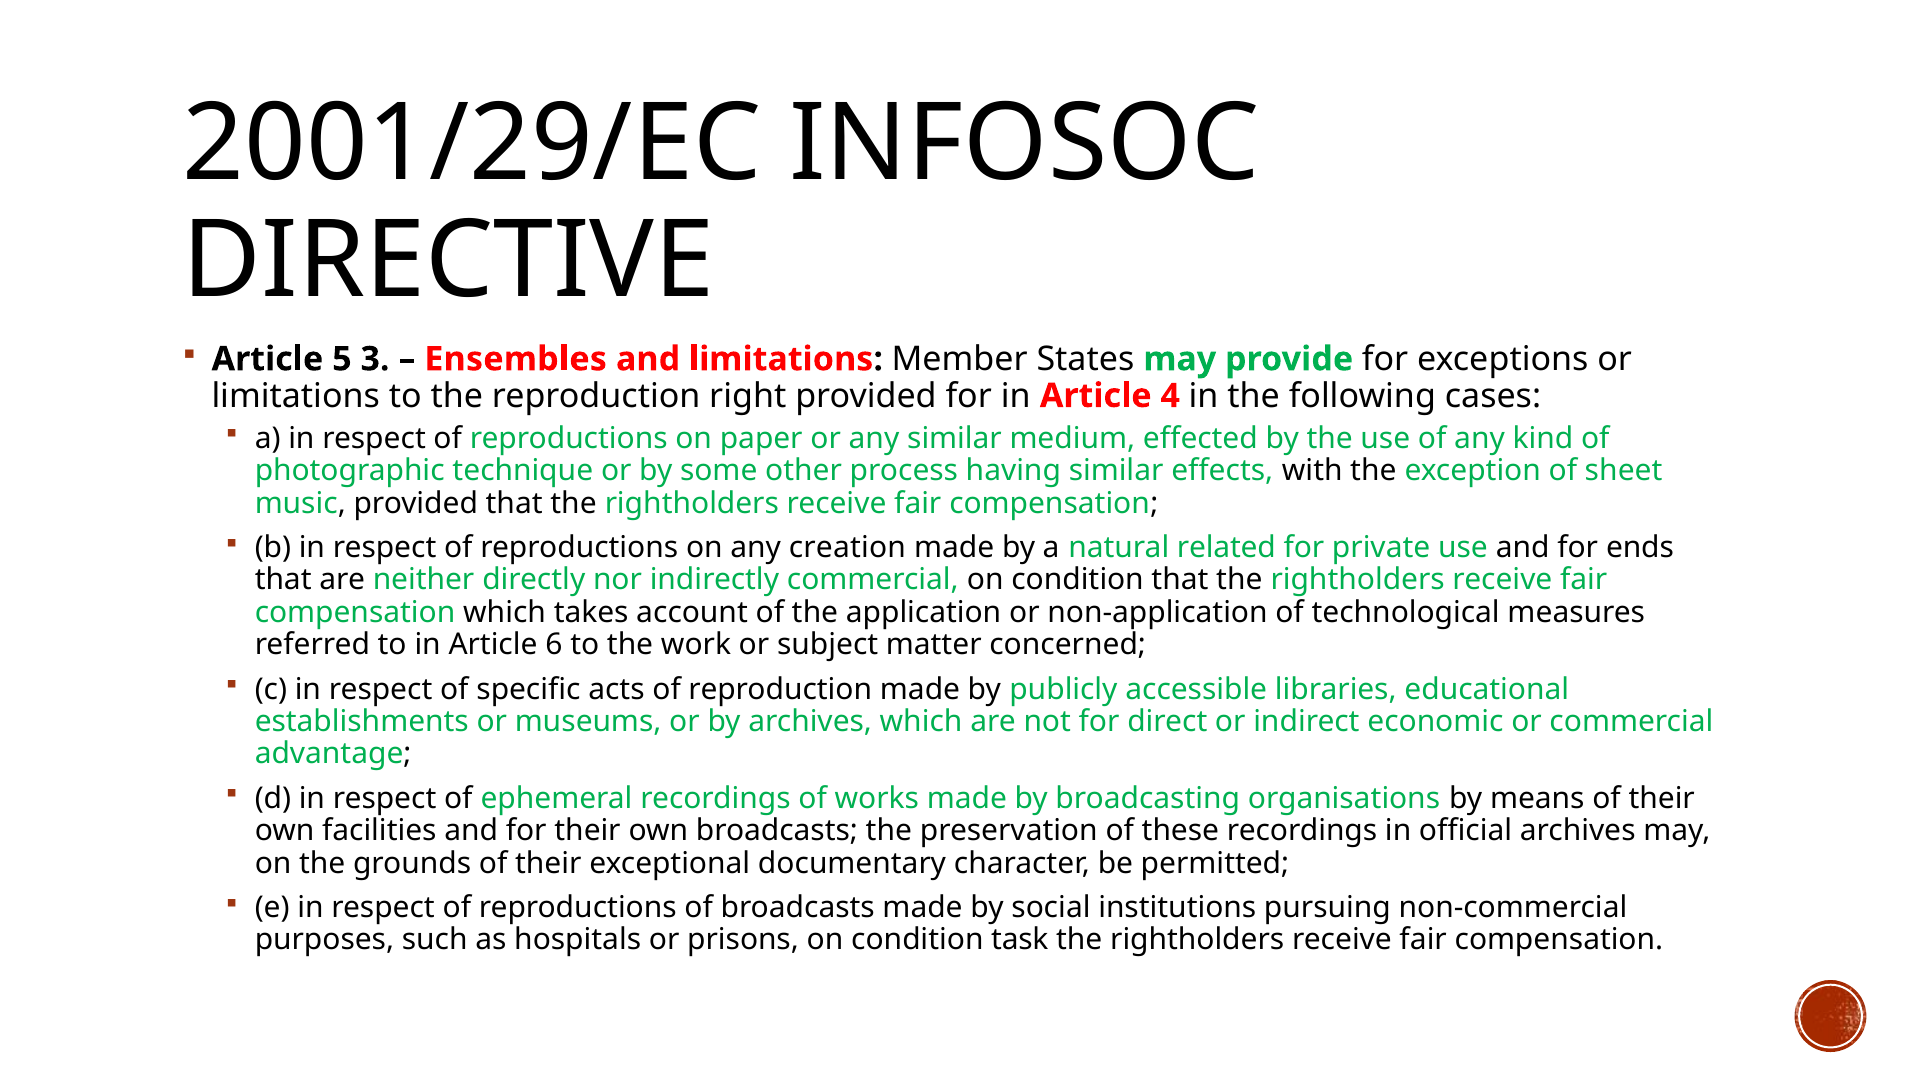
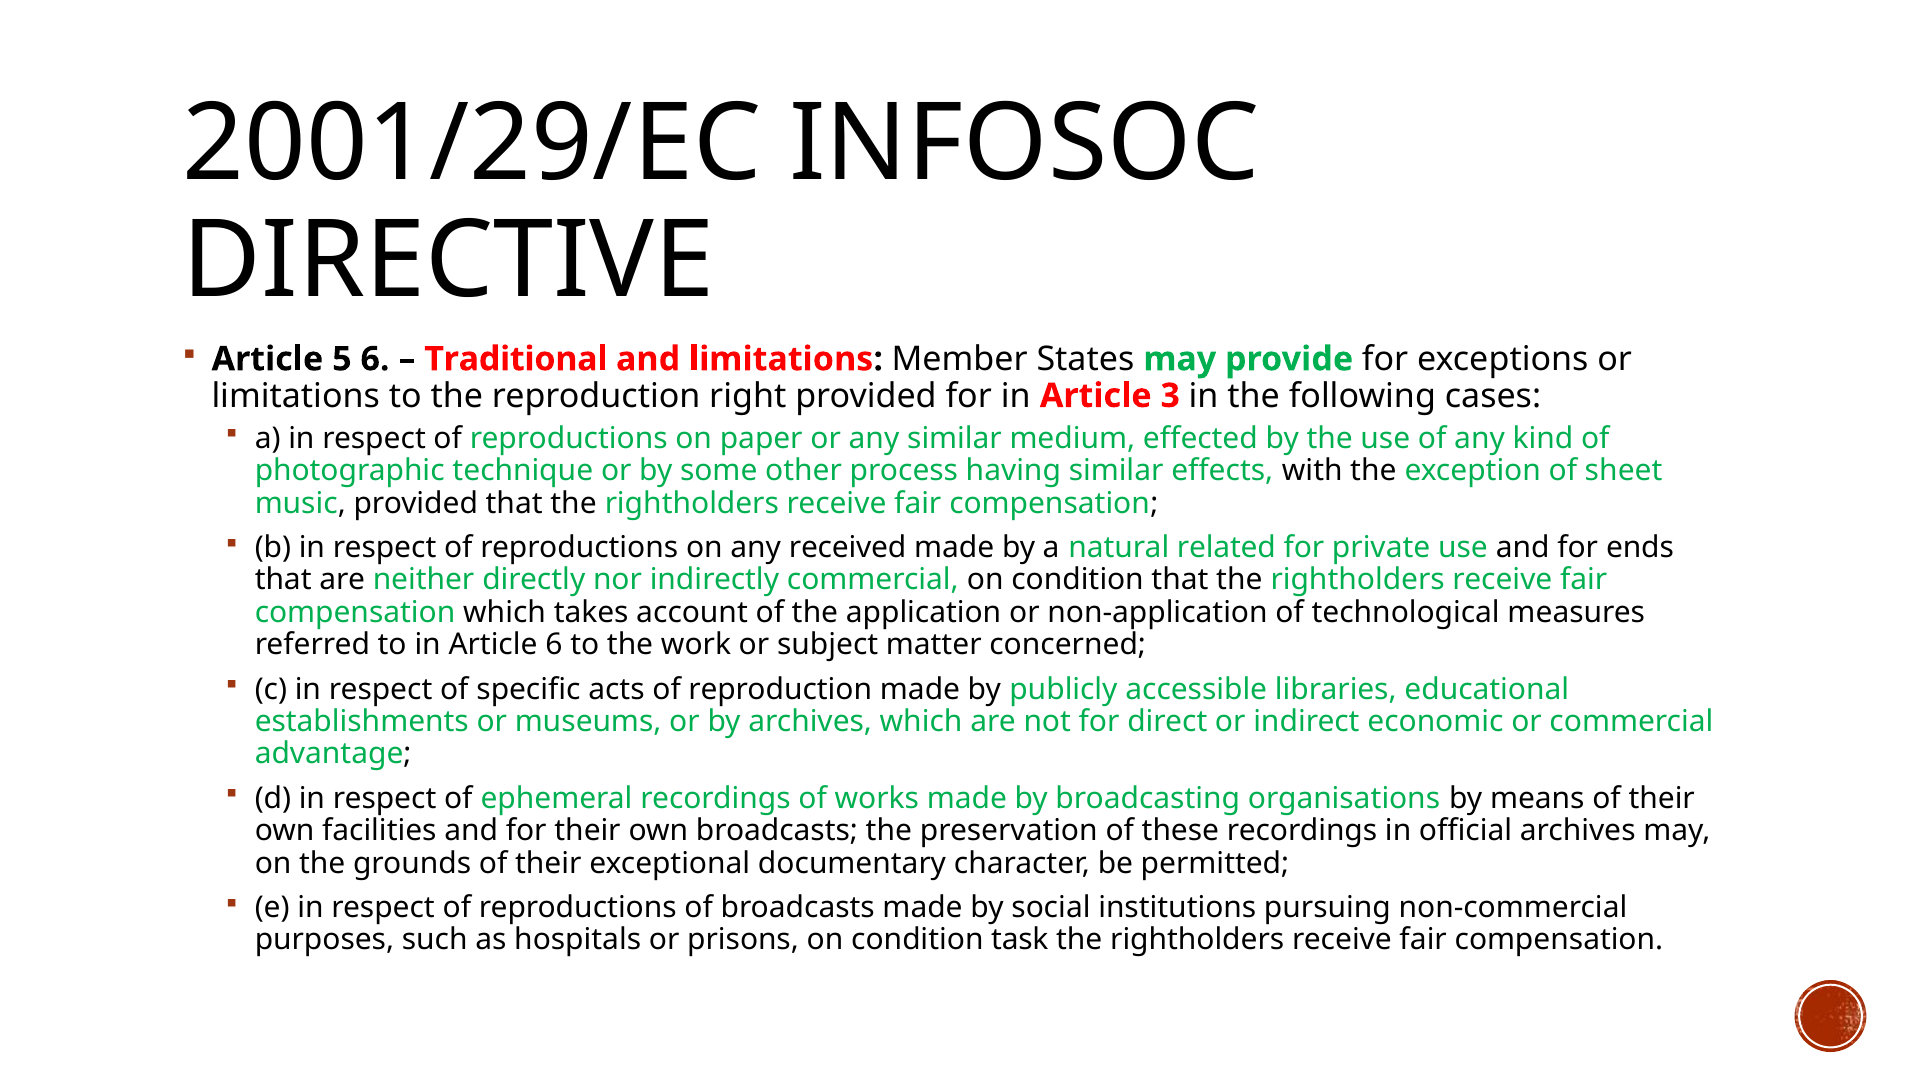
5 3: 3 -> 6 (375, 359)
Ensembles: Ensembles -> Traditional (516, 359)
4: 4 -> 3 (1170, 396)
creation: creation -> received (848, 548)
